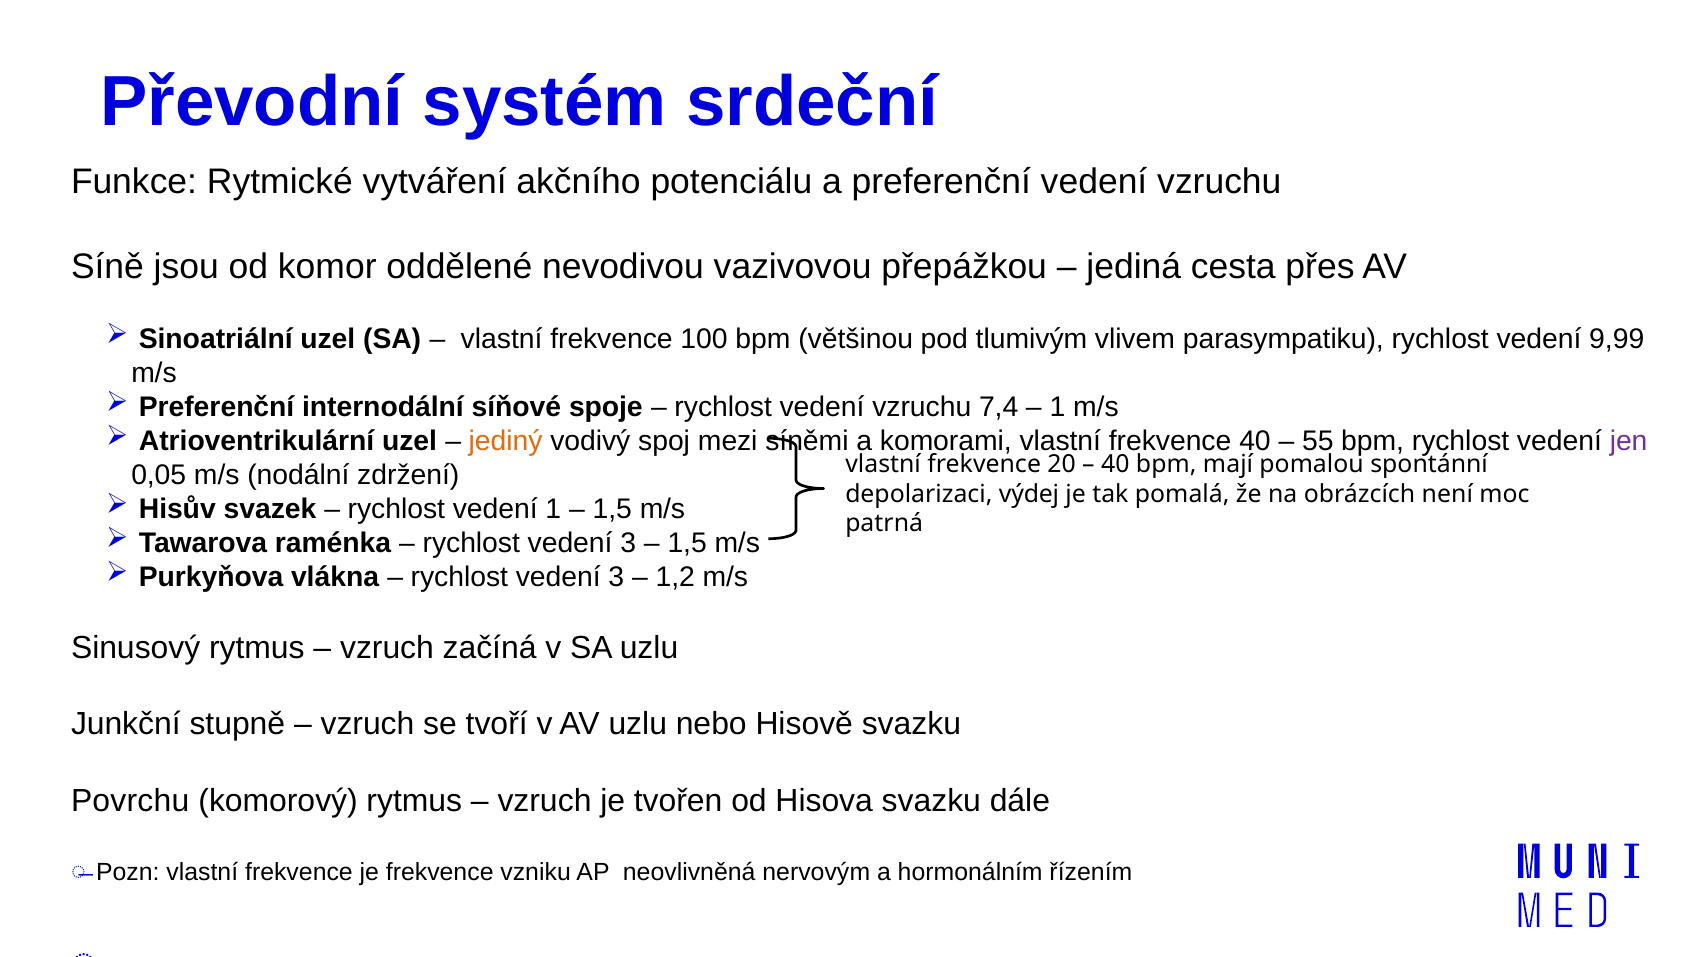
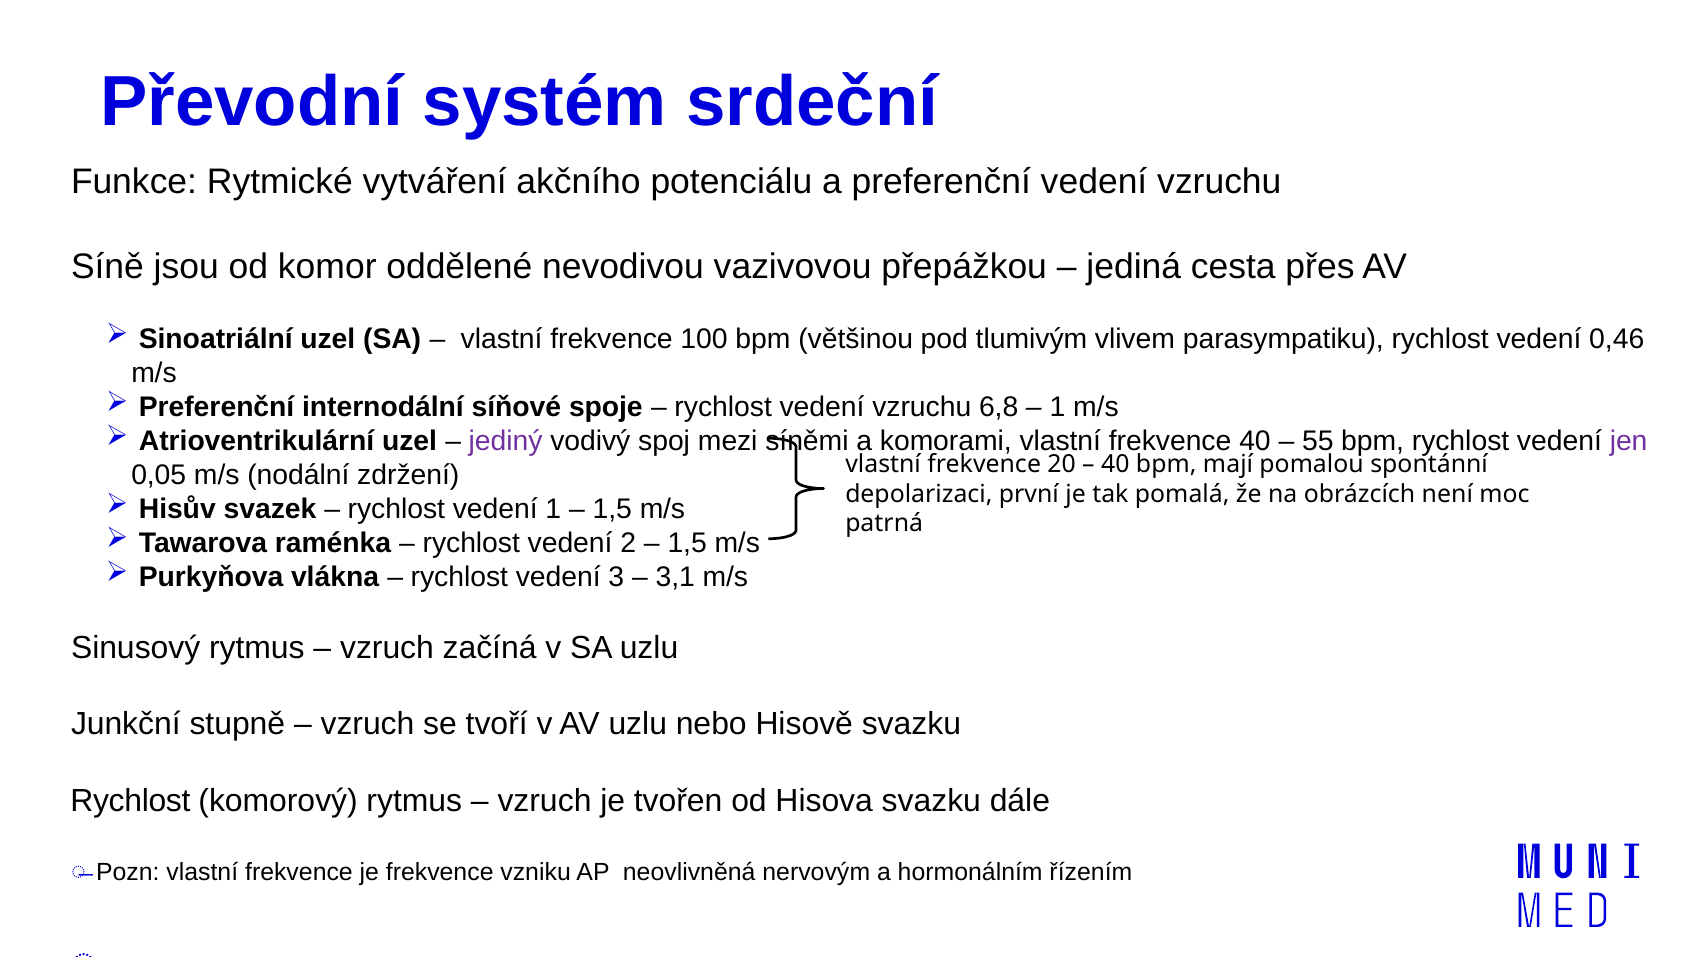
9,99: 9,99 -> 0,46 (1617, 339)
7,4: 7,4 -> 6,8 (999, 407)
jediný colour: orange -> purple (506, 441)
výdej: výdej -> první (1029, 494)
3: 3 -> 2 (628, 543)
1,2: 1,2 -> 3,1 (675, 577)
Povrchu: Povrchu -> Rychlost (130, 800)
